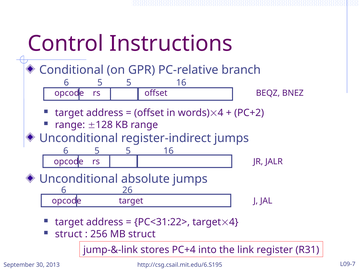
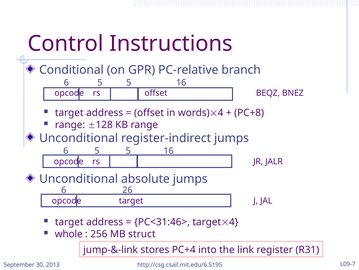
PC+2: PC+2 -> PC+8 (249, 113)
PC<31:22>: PC<31:22> -> PC<31:46> (162, 221)
struct: struct -> whole (69, 233)
